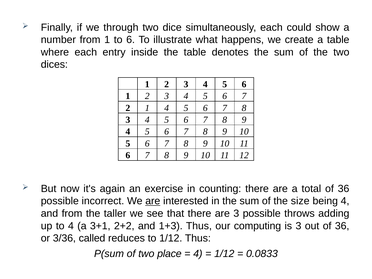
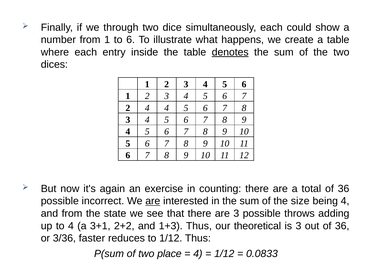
denotes underline: none -> present (230, 52)
2 1: 1 -> 4 (147, 108)
taller: taller -> state (115, 213)
computing: computing -> theoretical (257, 226)
called: called -> faster (92, 238)
